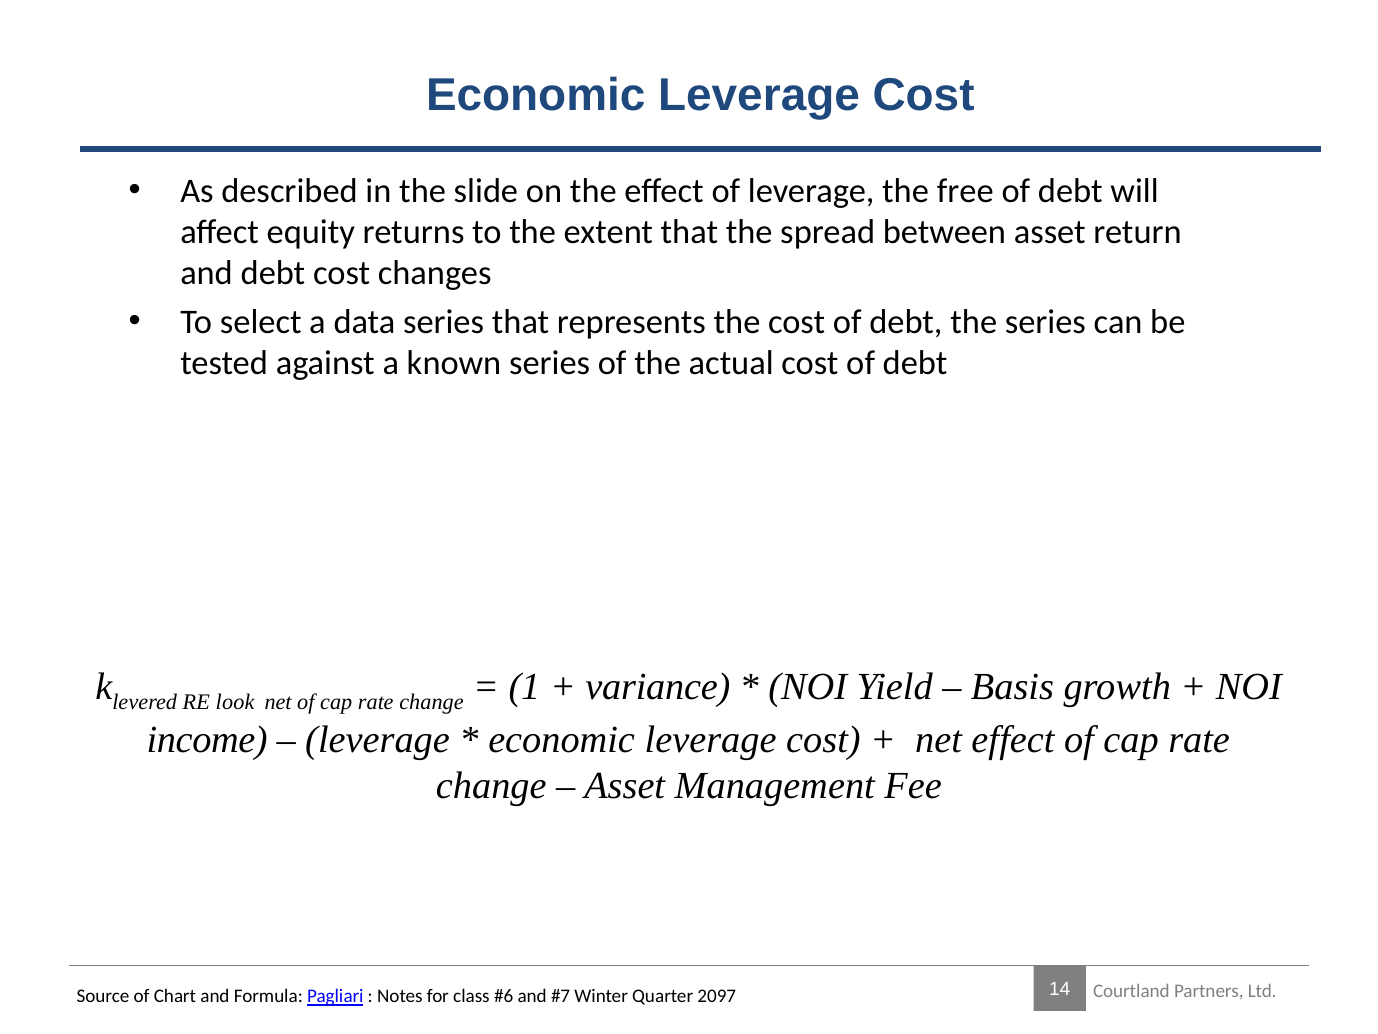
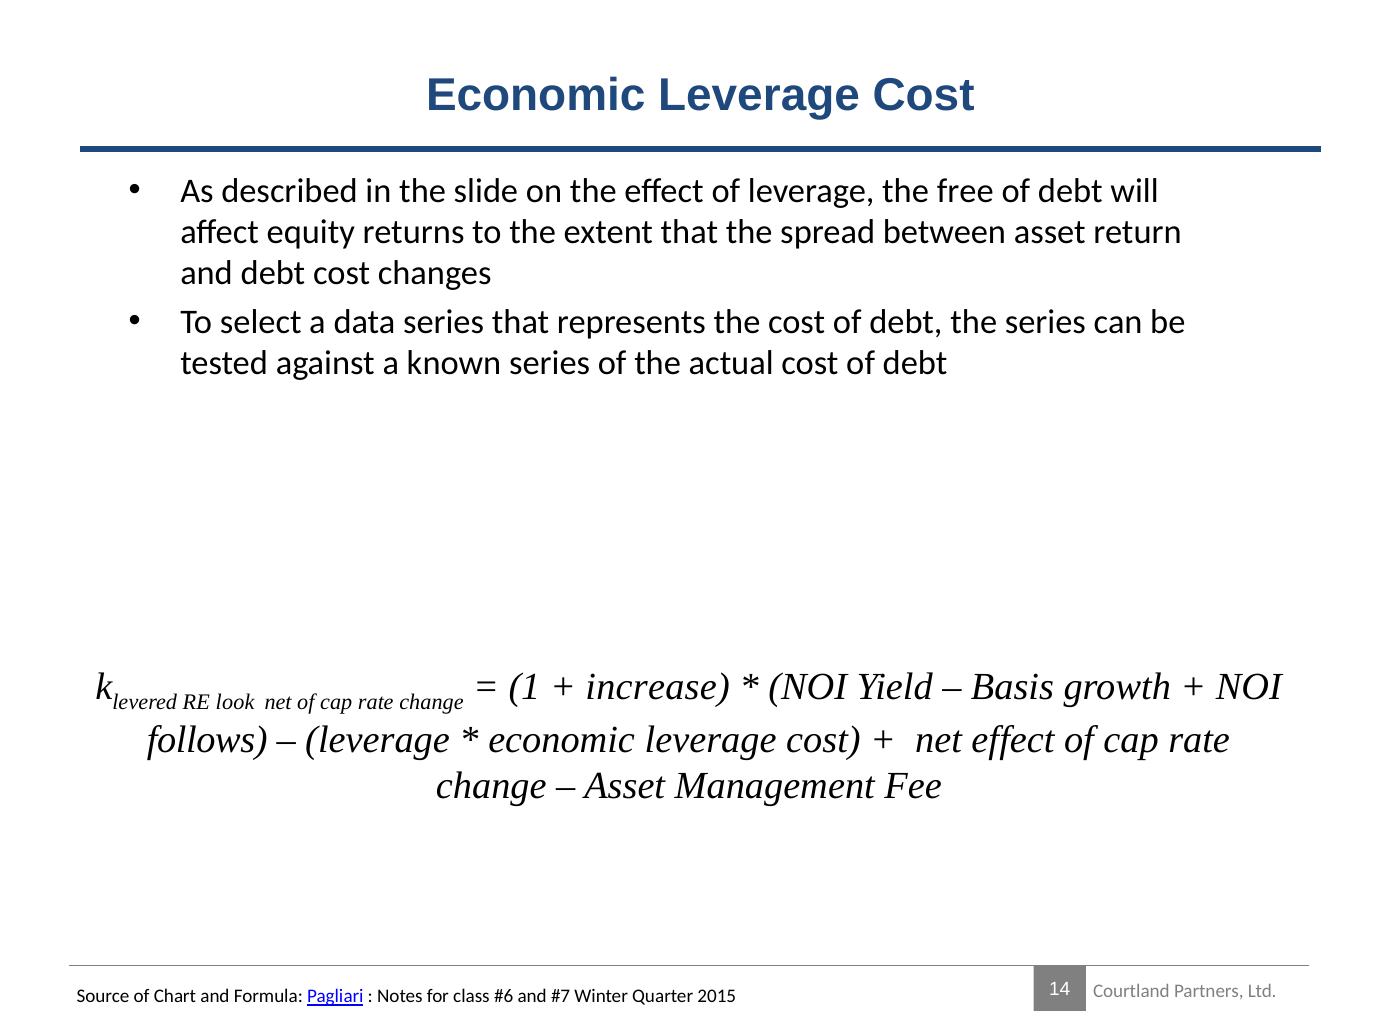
variance: variance -> increase (658, 687)
income: income -> follows (207, 739)
2097: 2097 -> 2015 (717, 996)
